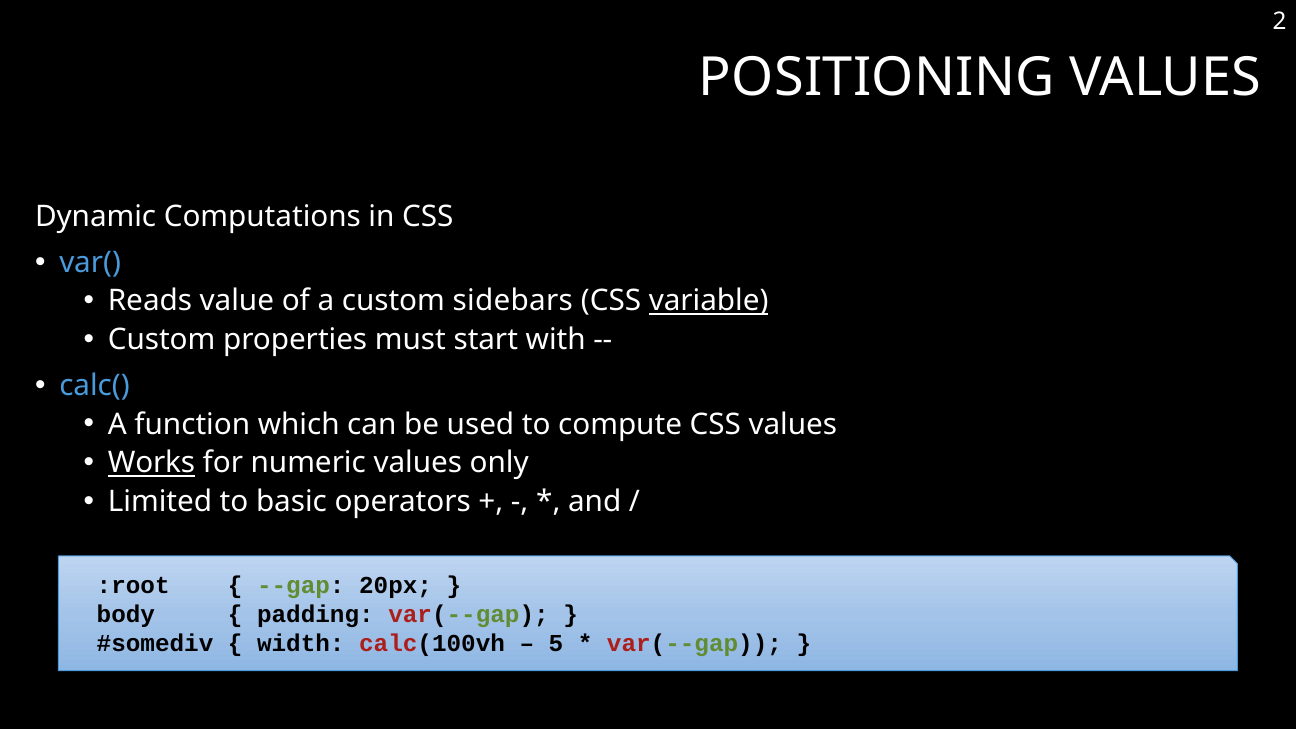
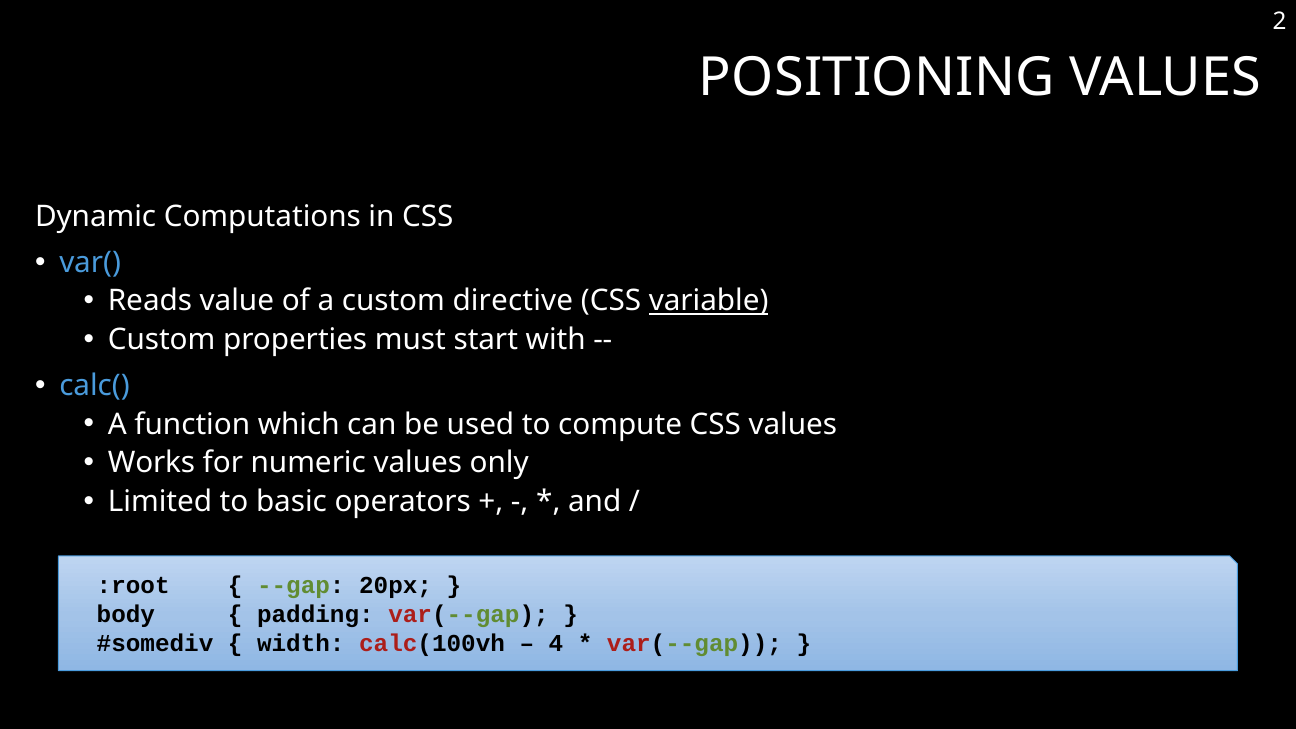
sidebars: sidebars -> directive (513, 301)
Works underline: present -> none (152, 463)
5: 5 -> 4 (556, 644)
